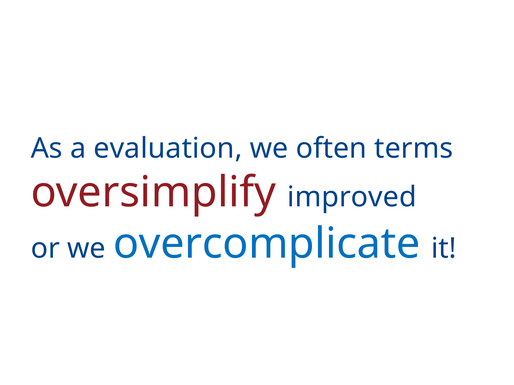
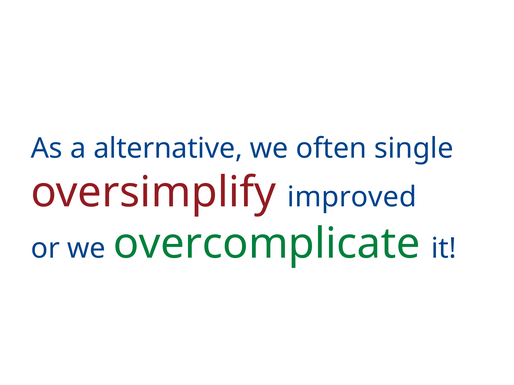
evaluation: evaluation -> alternative (168, 149)
terms: terms -> single (414, 149)
overcomplicate colour: blue -> green (267, 244)
